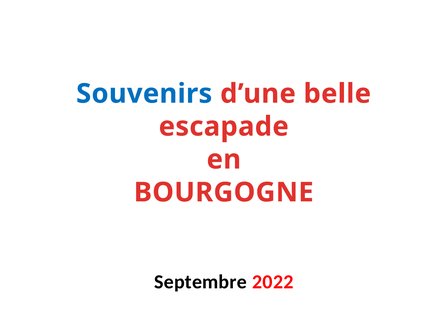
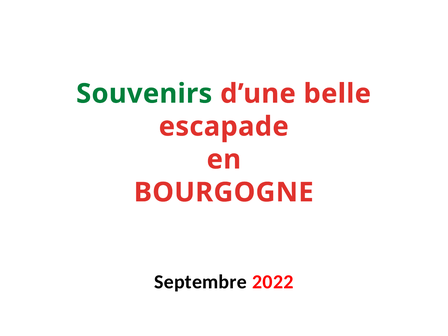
Souvenirs colour: blue -> green (144, 94)
